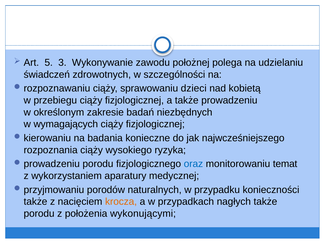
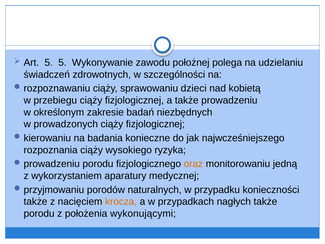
5 3: 3 -> 5 (62, 63)
wymagających: wymagających -> prowadzonych (66, 124)
oraz colour: blue -> orange (193, 164)
temat: temat -> jedną (285, 164)
